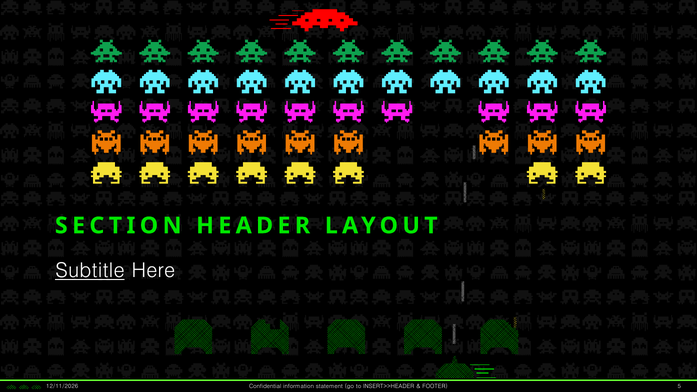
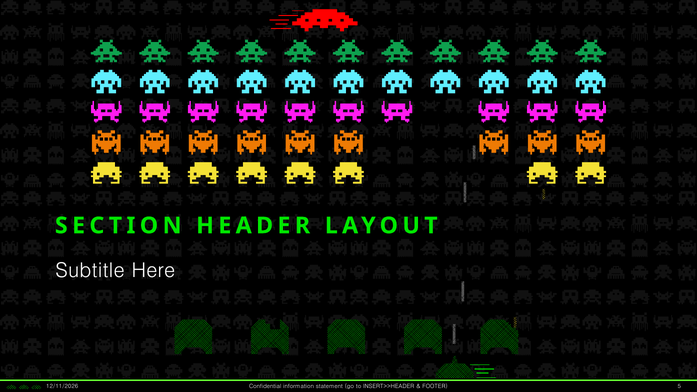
Subtitle underline: present -> none (90, 271)
